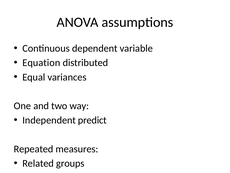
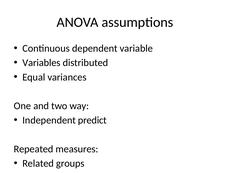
Equation: Equation -> Variables (41, 63)
